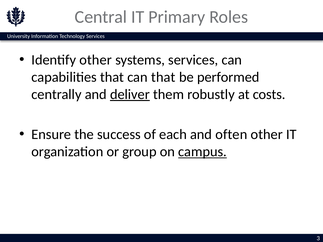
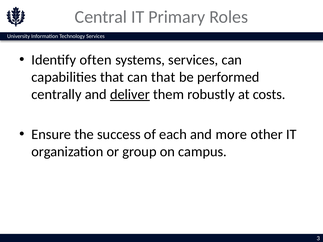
Identify other: other -> often (96, 60)
often: often -> more (231, 135)
campus underline: present -> none (202, 152)
